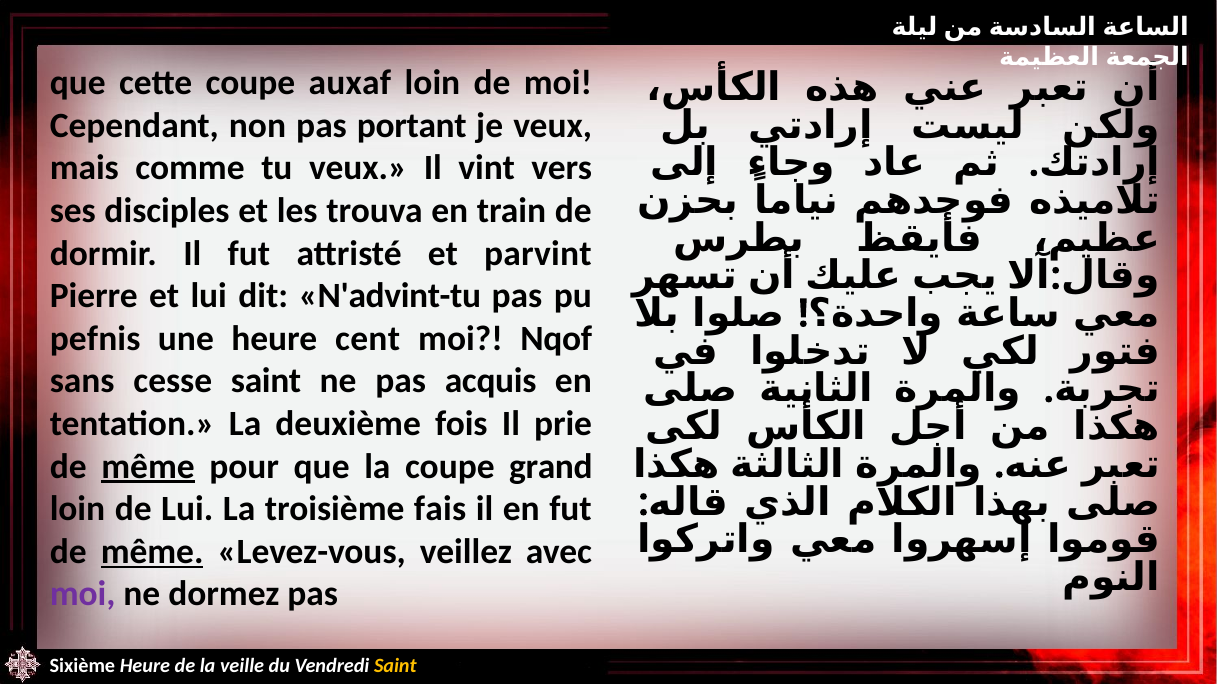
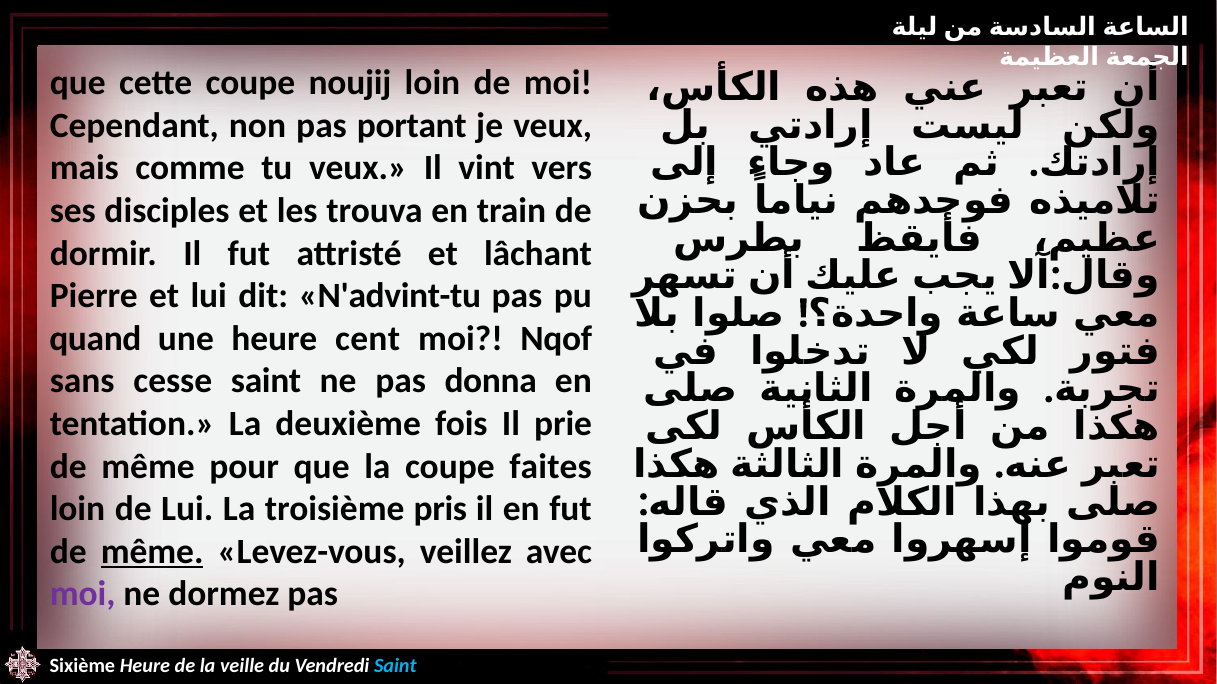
auxaf: auxaf -> noujij (350, 83)
parvint: parvint -> lâchant (538, 254)
pefnis: pefnis -> quand (95, 339)
acquis: acquis -> donna (491, 381)
même underline: present -> none (148, 467)
grand: grand -> faites (551, 467)
fais: fais -> pris (440, 509)
Saint colour: yellow -> light blue (395, 666)
